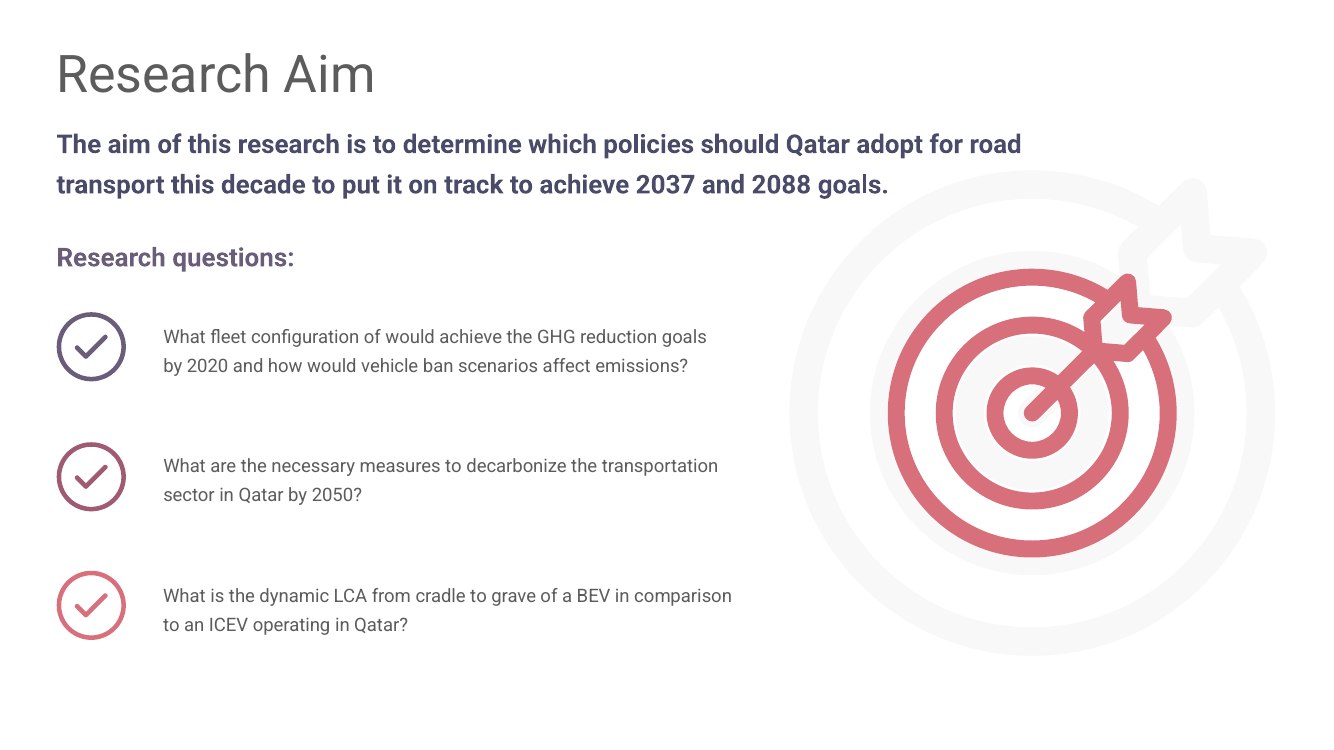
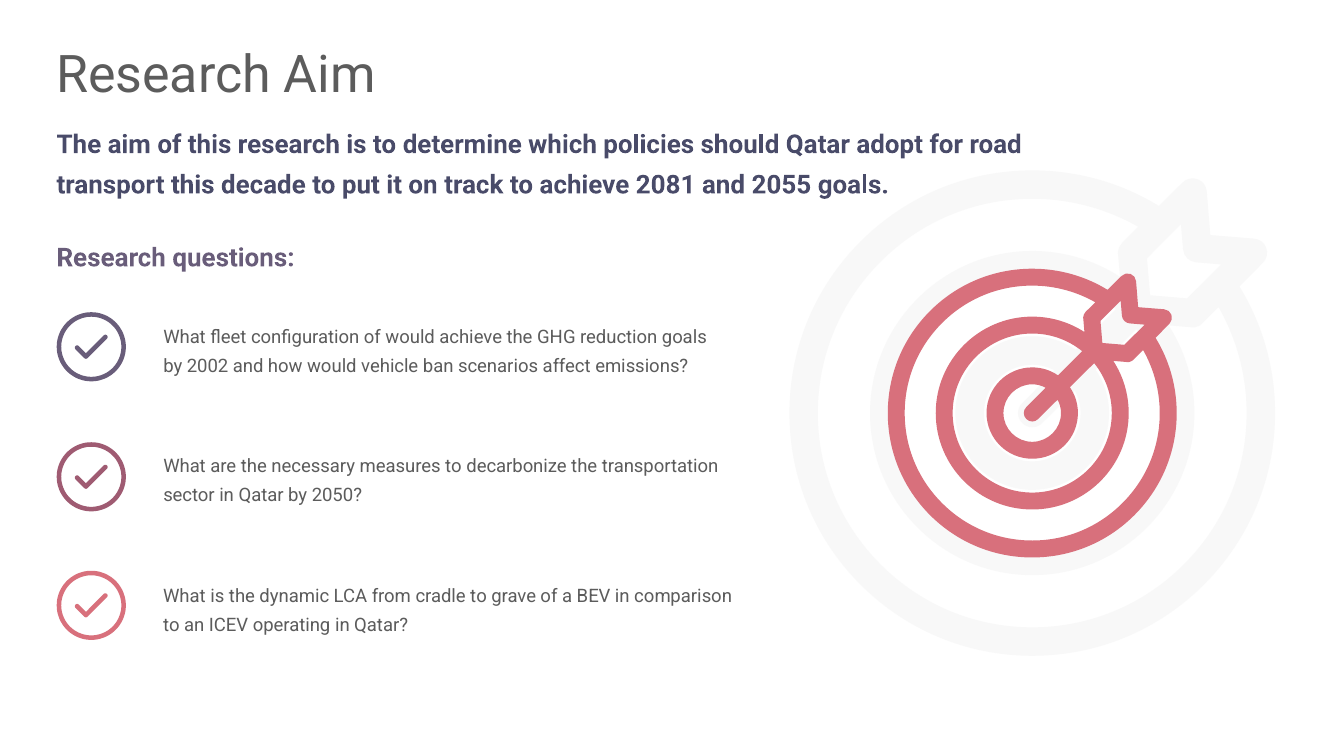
2037: 2037 -> 2081 (666, 185)
2088: 2088 -> 2055 (781, 185)
2020: 2020 -> 2002 (208, 367)
